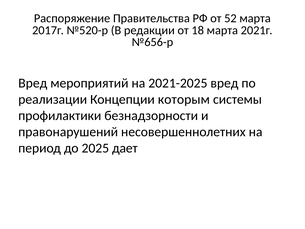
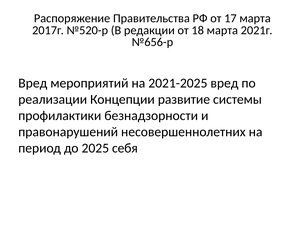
52: 52 -> 17 (230, 18)
которым: которым -> развитие (184, 99)
дает: дает -> себя (125, 148)
